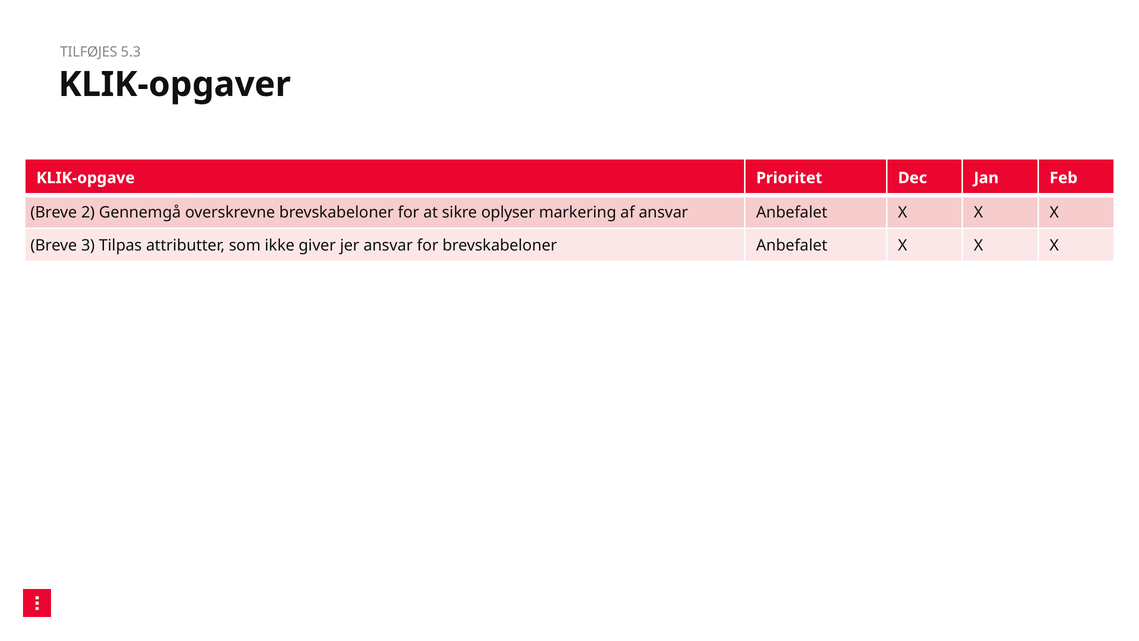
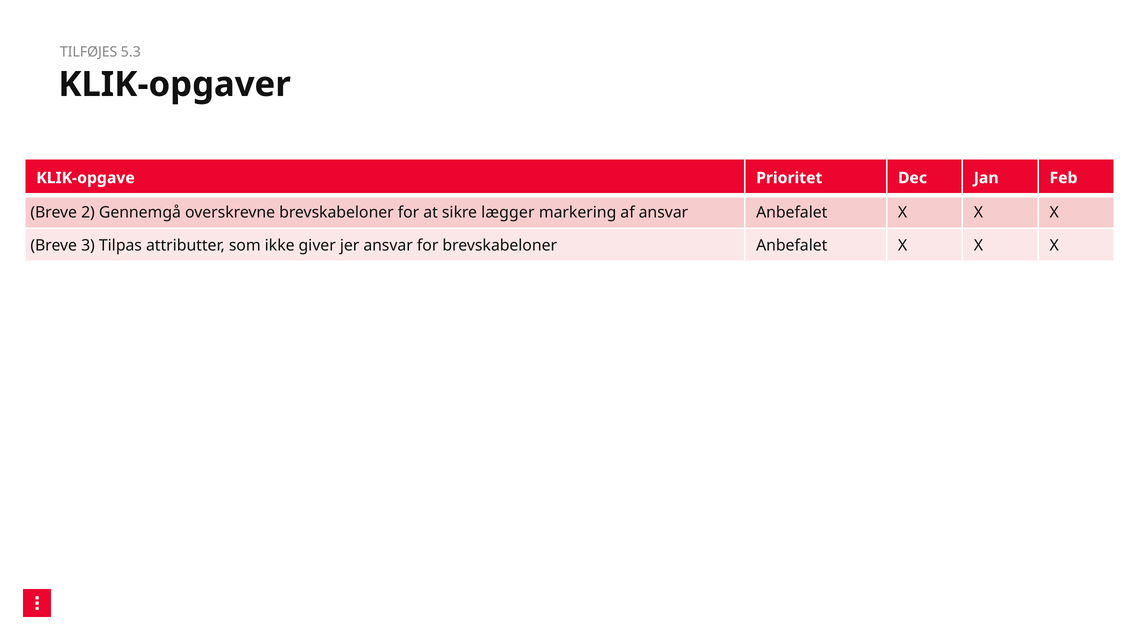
oplyser: oplyser -> lægger (508, 212)
